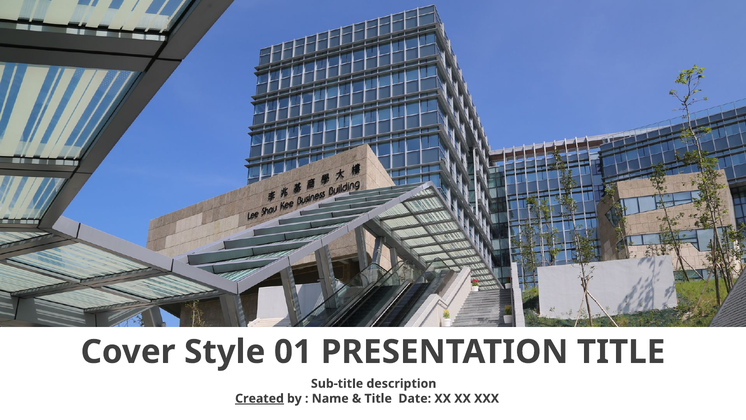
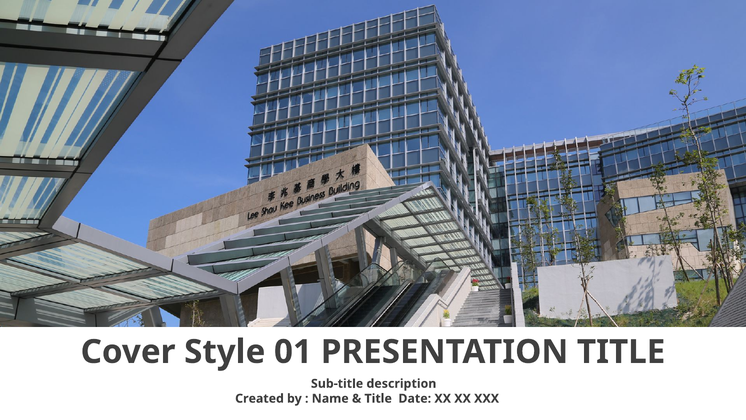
Created underline: present -> none (259, 398)
